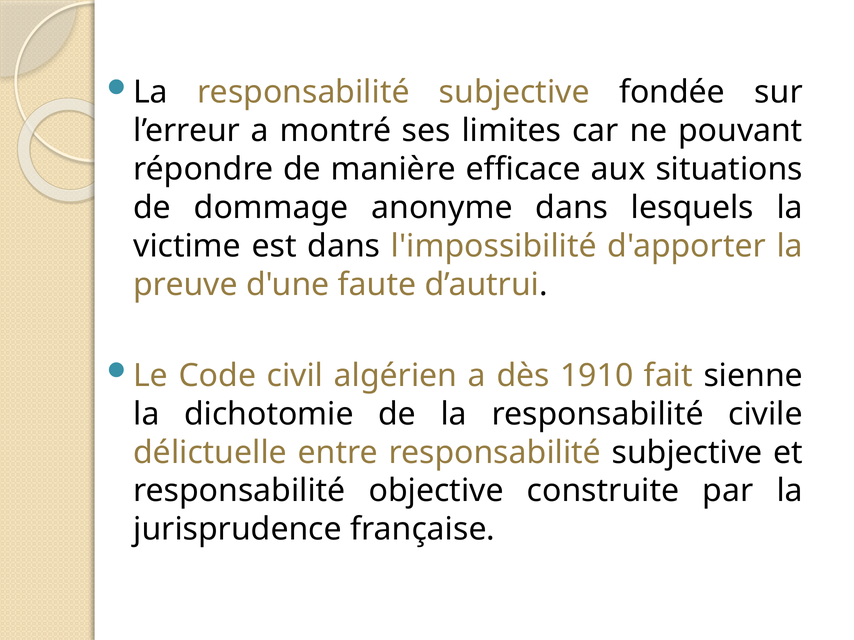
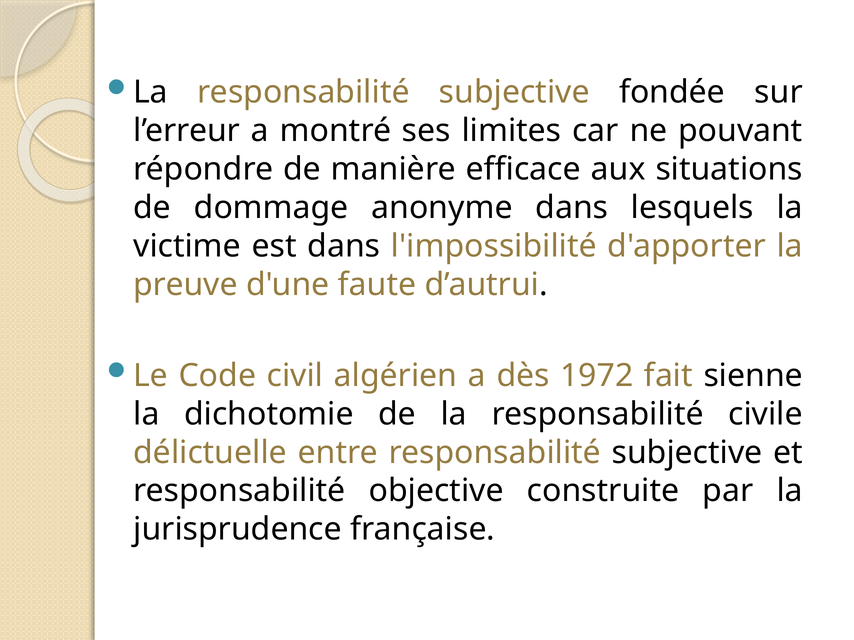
1910: 1910 -> 1972 (597, 376)
